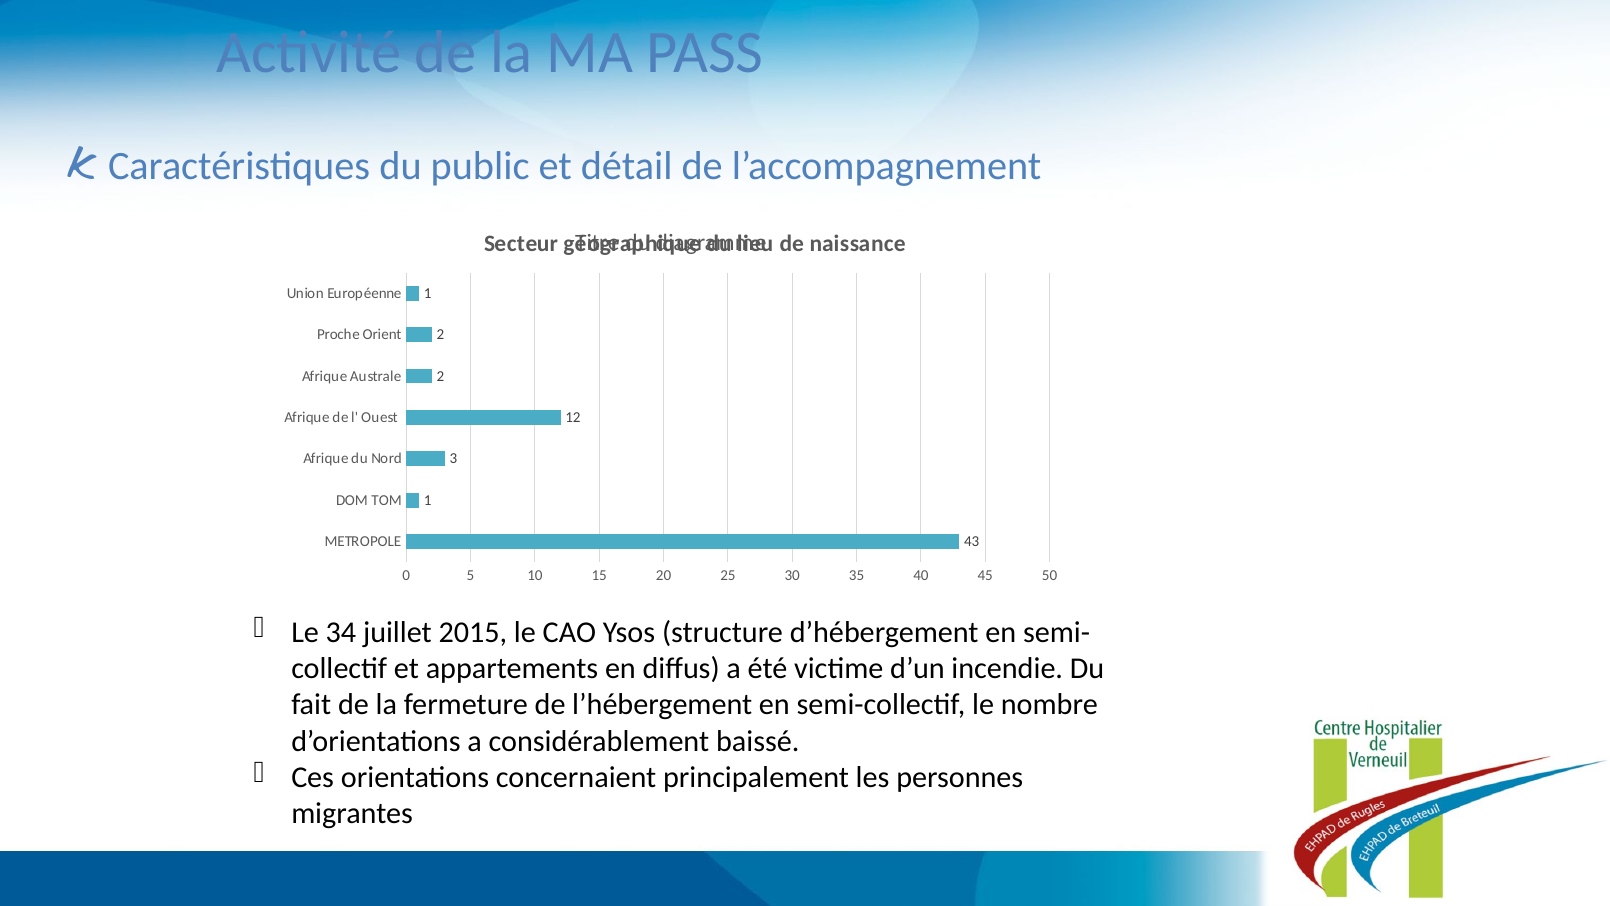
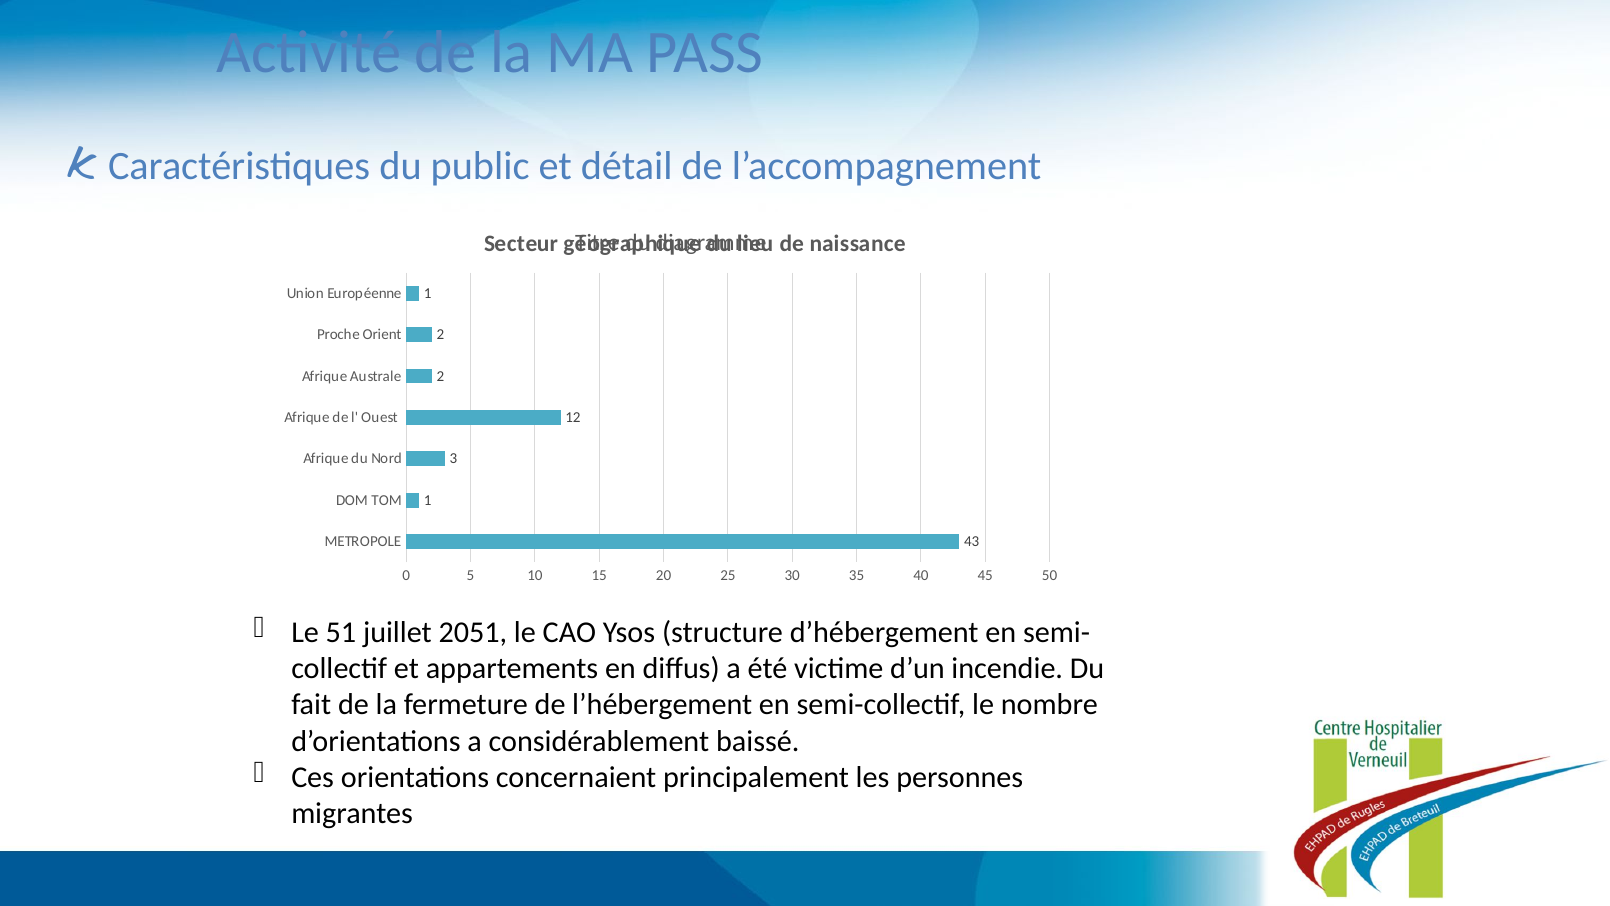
34: 34 -> 51 (341, 632)
2015: 2015 -> 2051 (473, 632)
